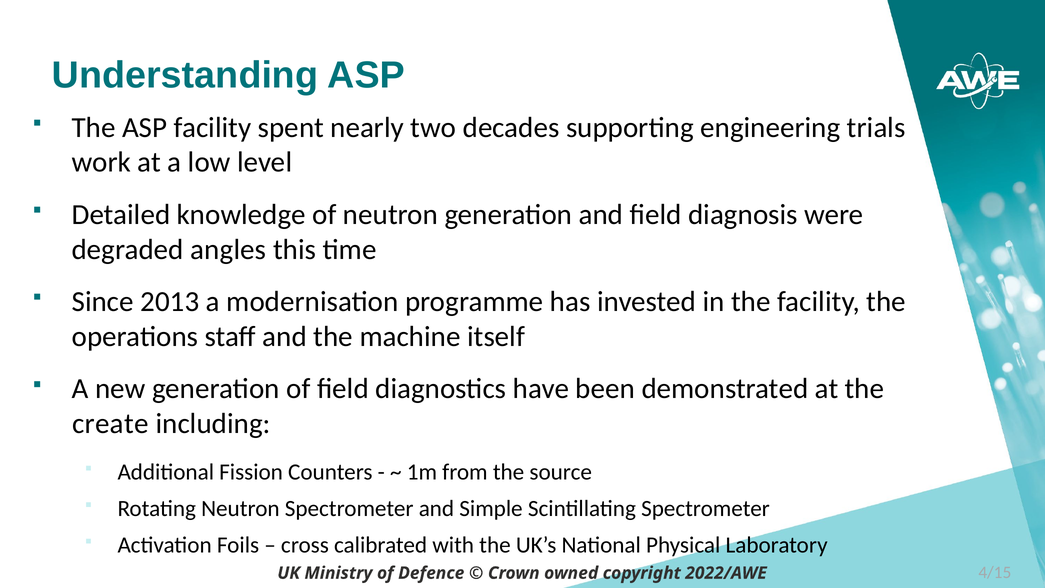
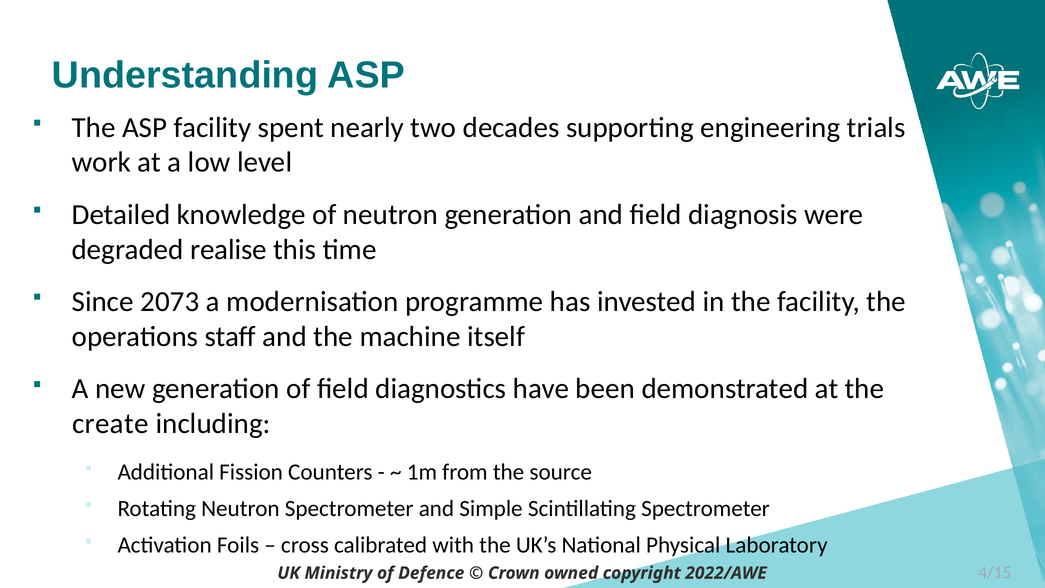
angles: angles -> realise (228, 249)
2013: 2013 -> 2073 (170, 302)
